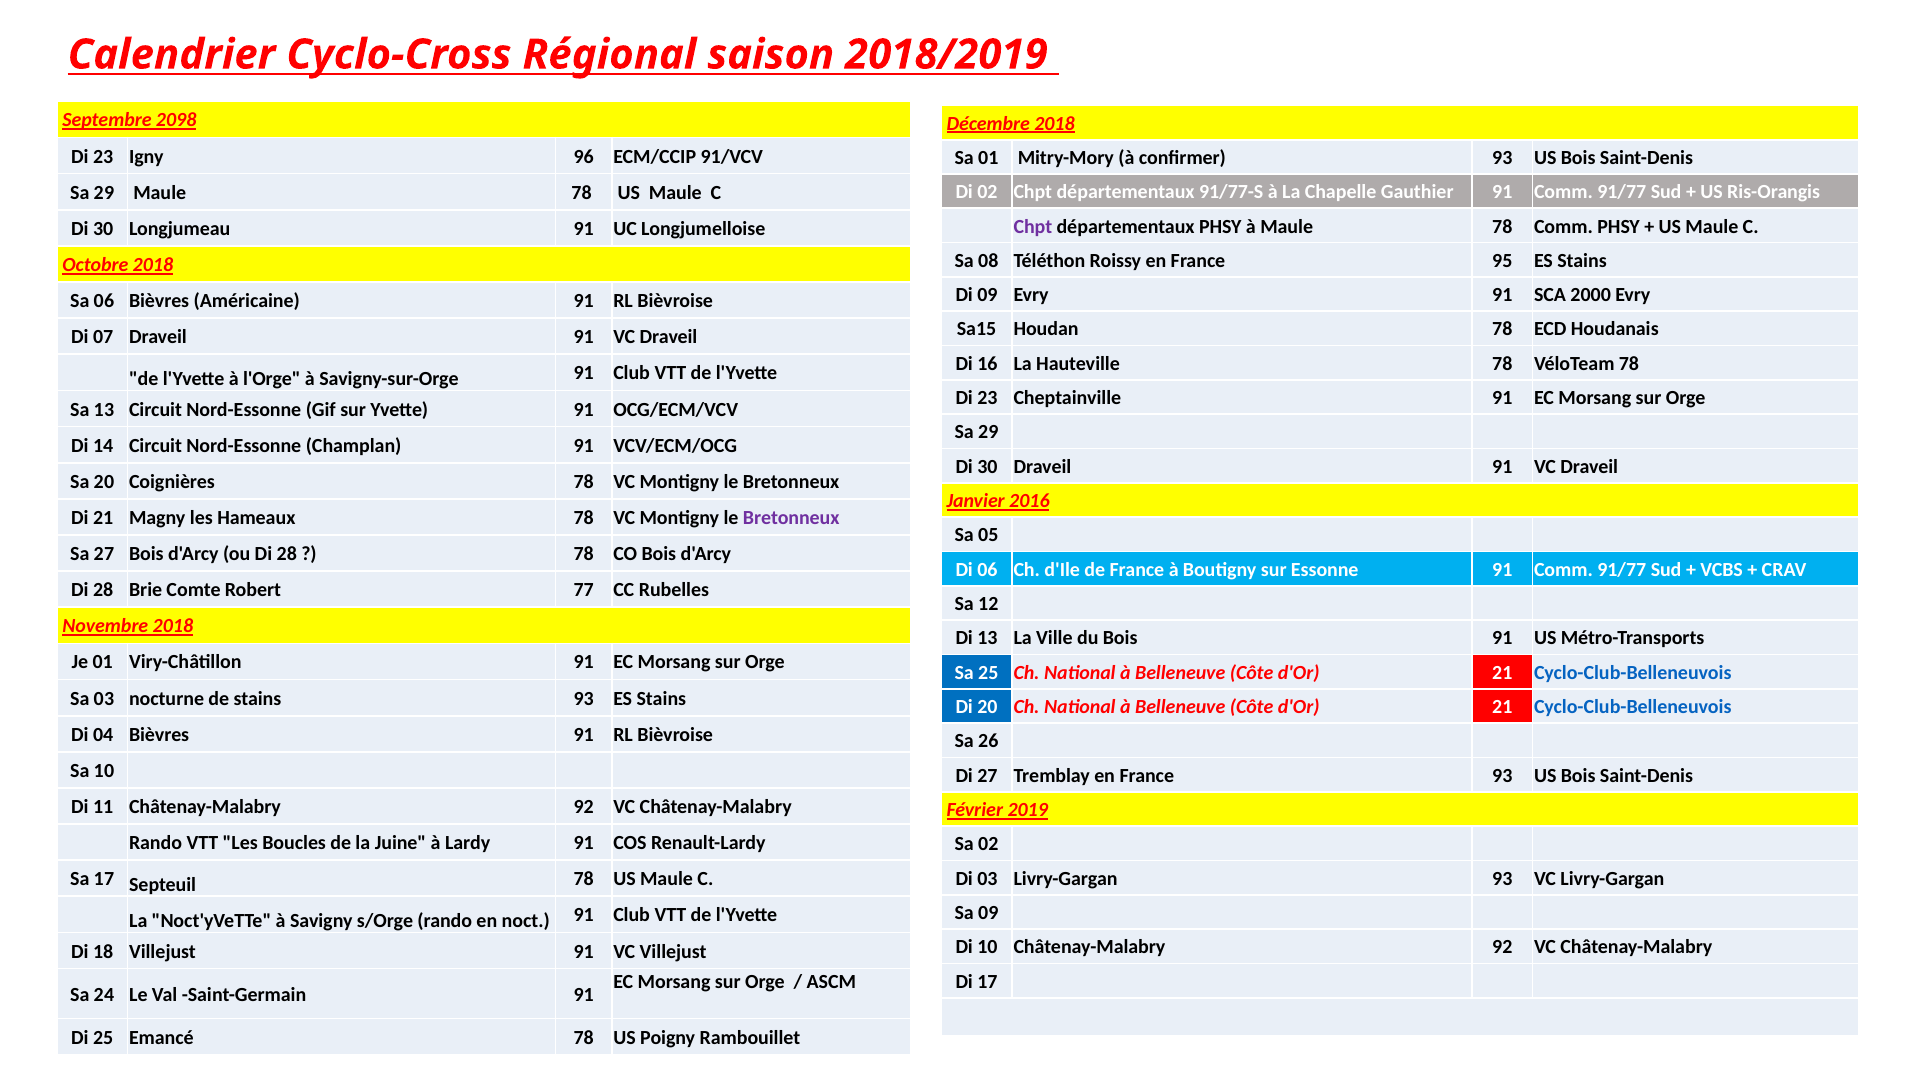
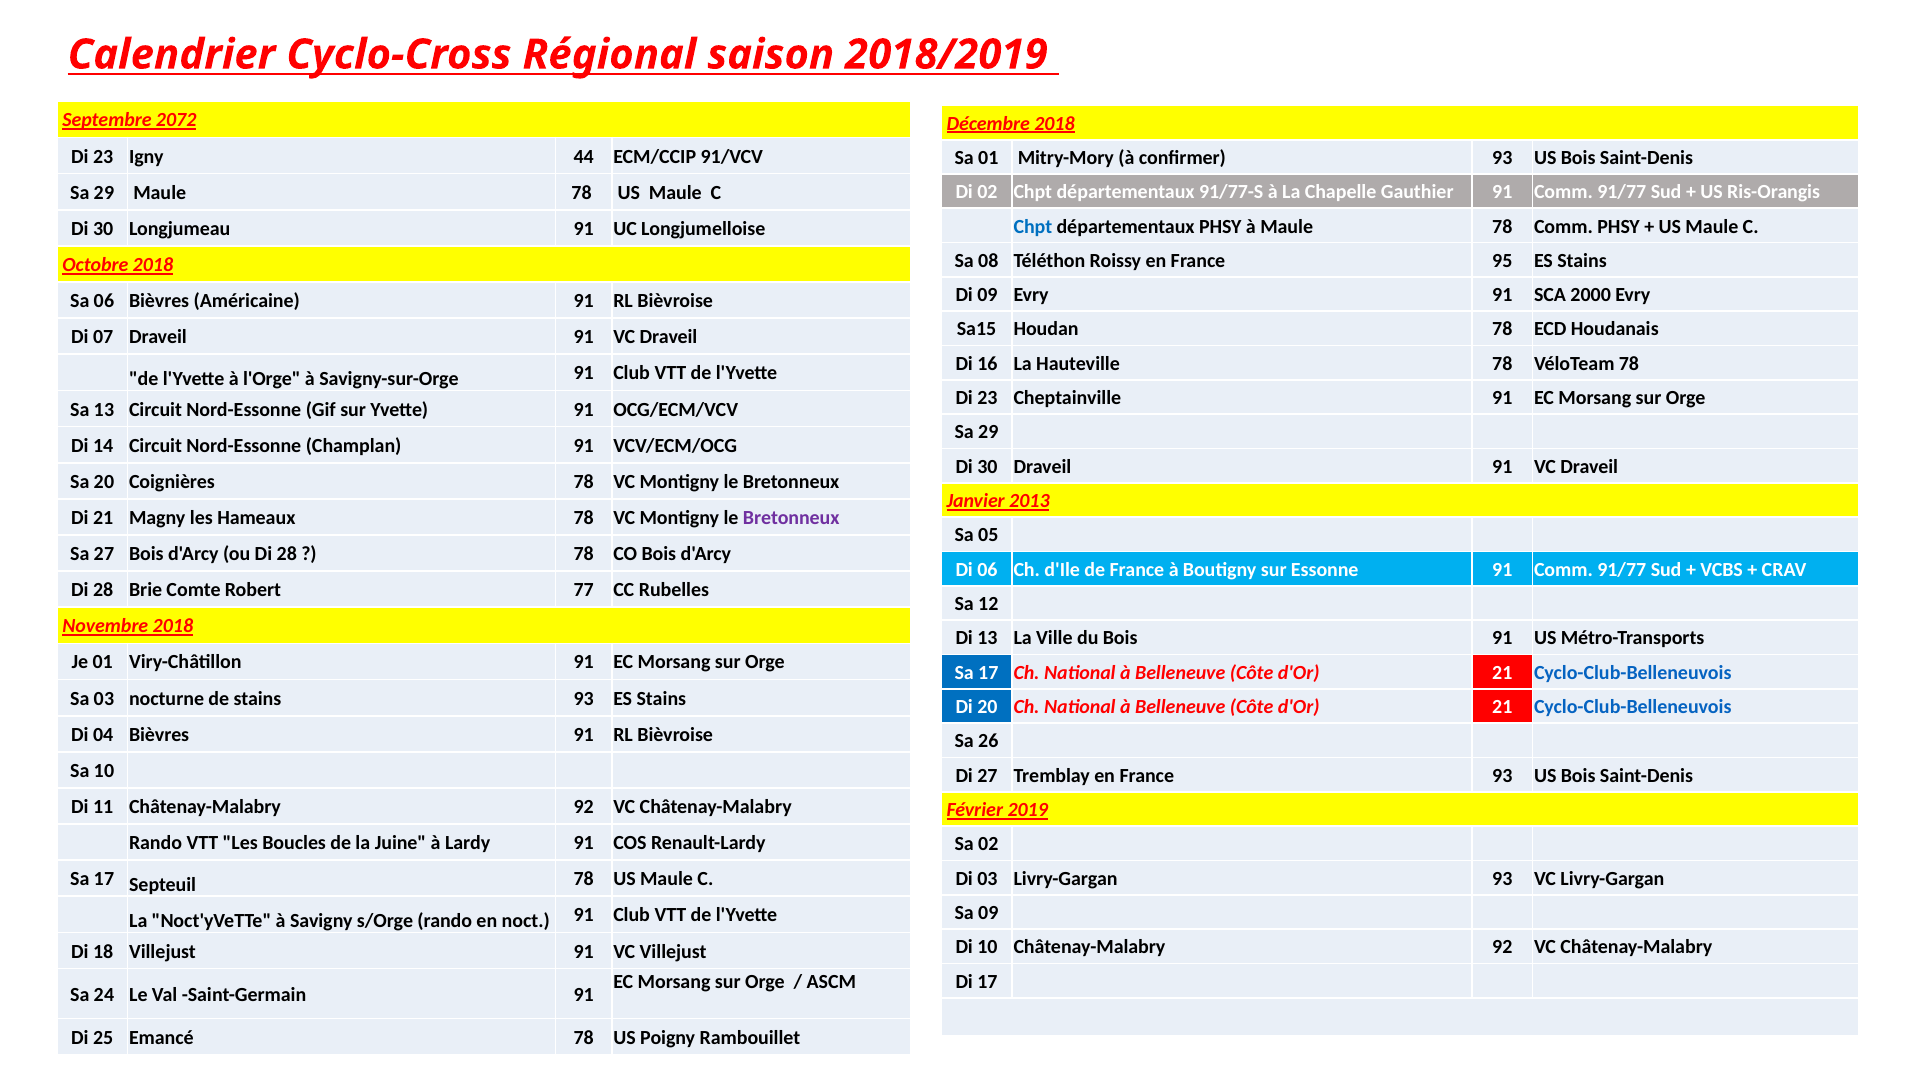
2098: 2098 -> 2072 (176, 120)
96: 96 -> 44 (584, 156)
Chpt colour: purple -> blue (1033, 226)
2016: 2016 -> 2013 (1029, 501)
25: 25 -> 17 (988, 672)
